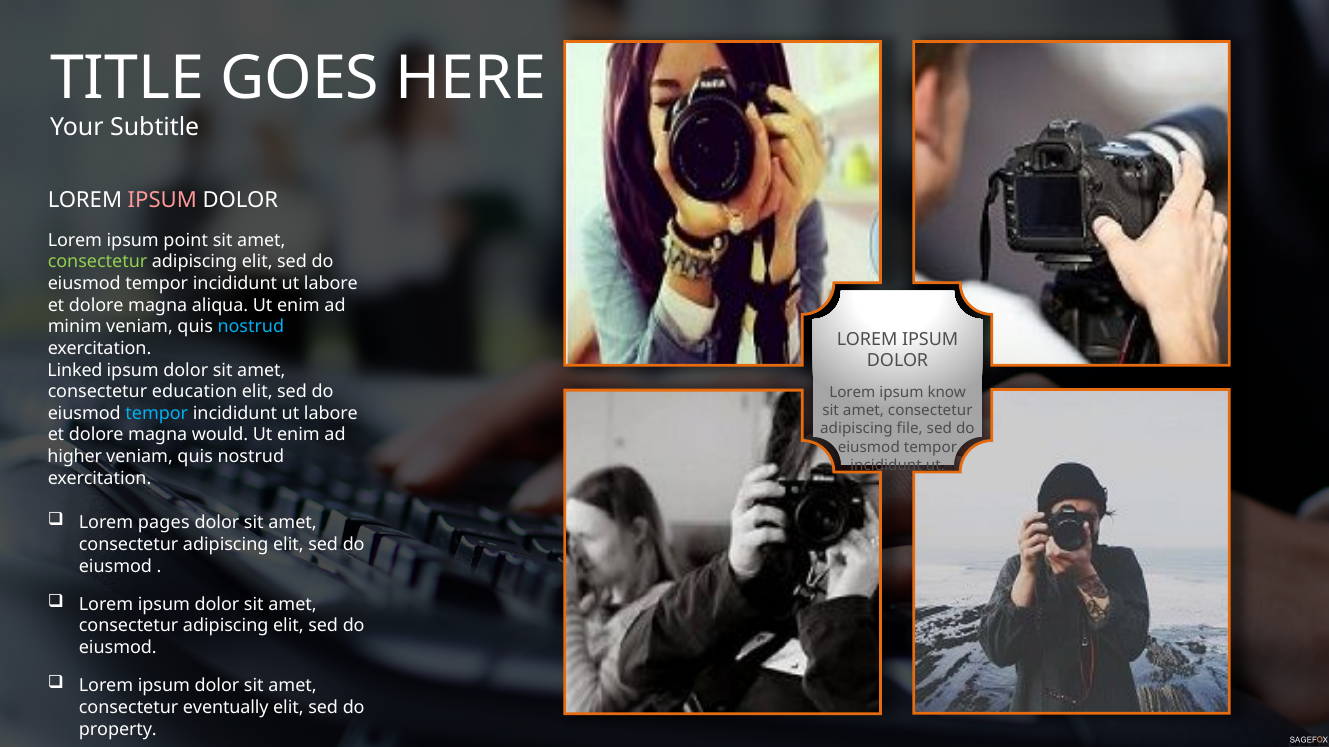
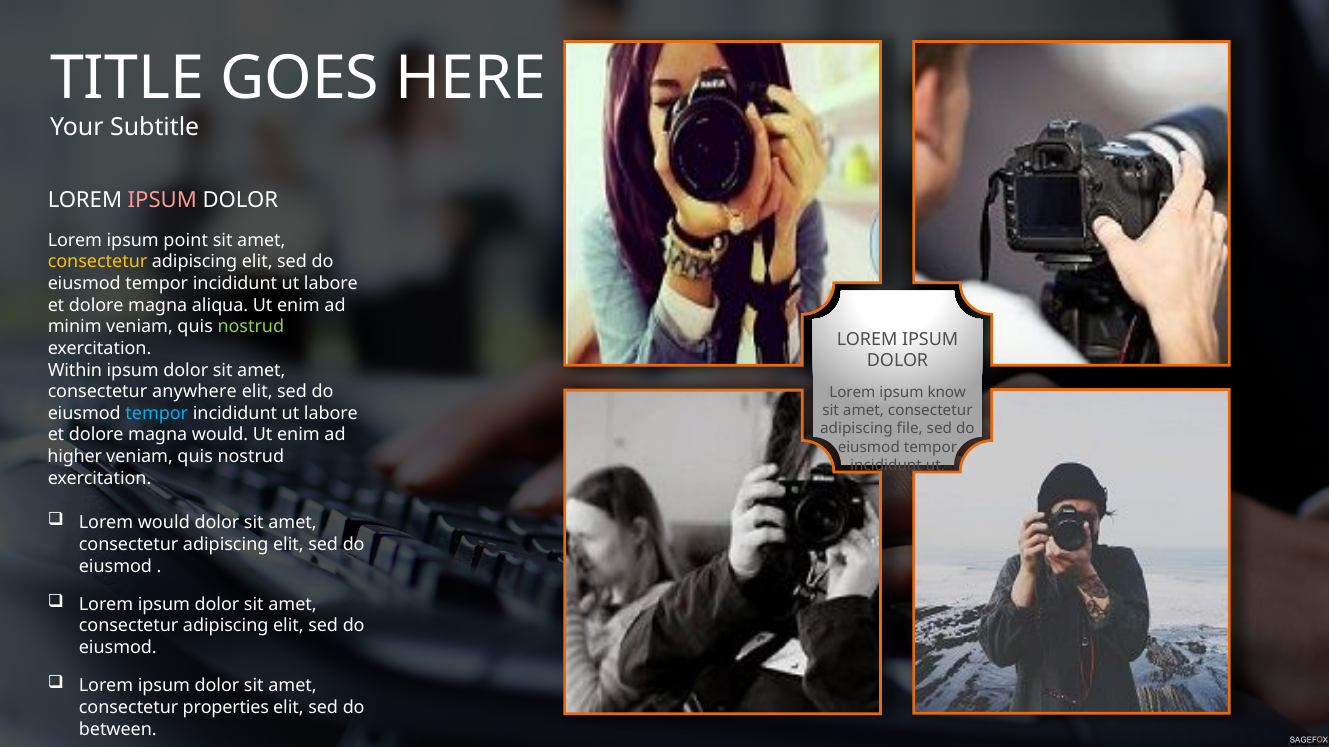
consectetur colour: light green -> yellow (98, 262)
nostrud colour: light blue -> light green (251, 327)
Linked: Linked -> Within (75, 370)
education: education -> anywhere (194, 392)
Lorem pages: pages -> would (164, 523)
eventually: eventually -> properties (226, 708)
property: property -> between (118, 730)
